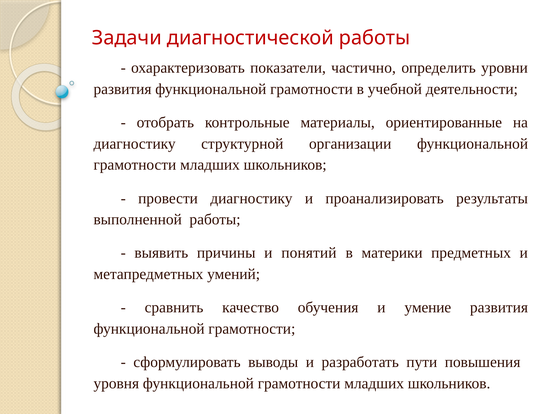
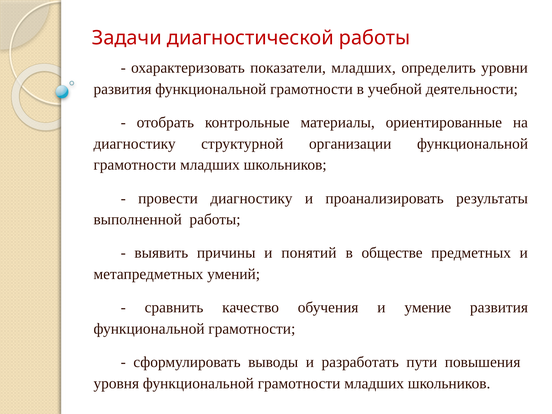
показатели частично: частично -> младших (364, 68)
материки: материки -> обществе (392, 253)
